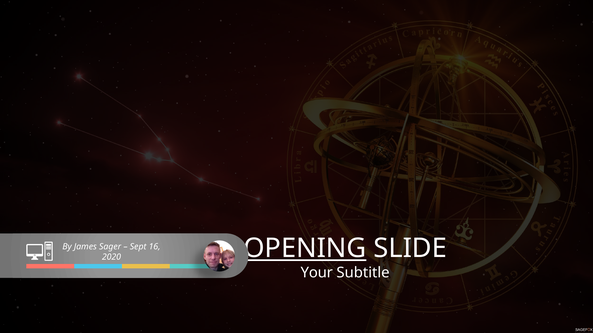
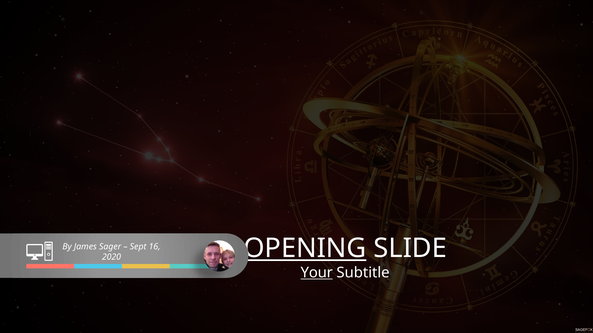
Your underline: none -> present (317, 273)
